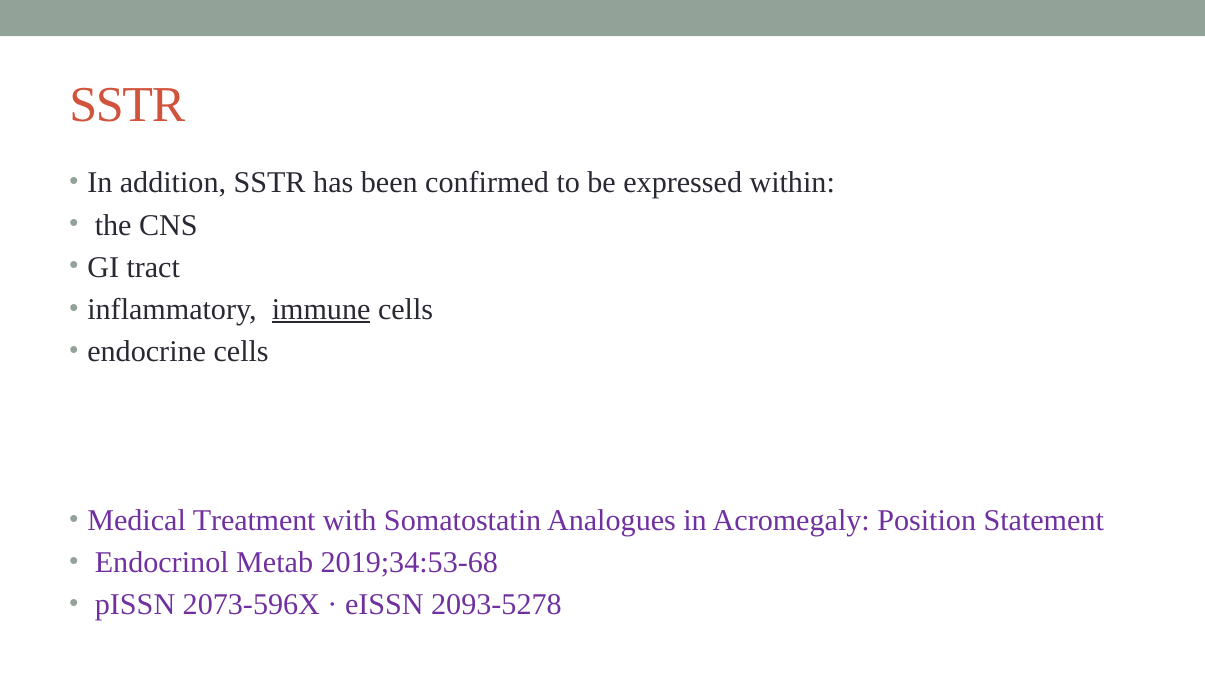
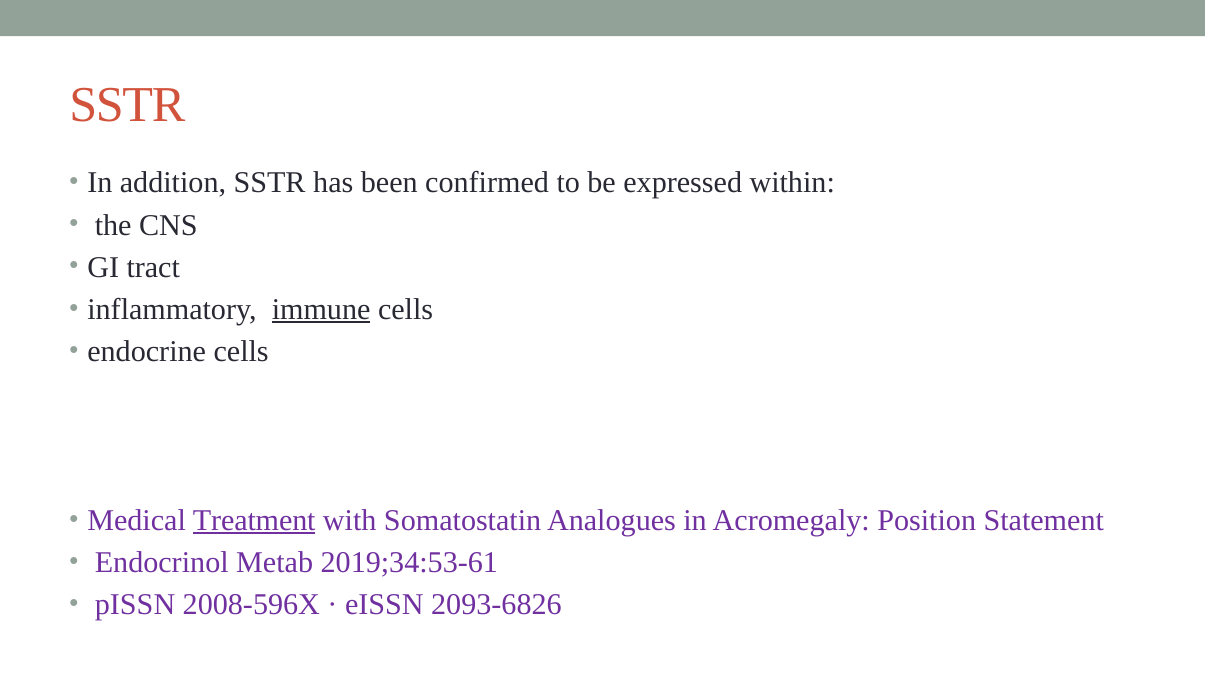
Treatment underline: none -> present (254, 520)
2019;34:53-68: 2019;34:53-68 -> 2019;34:53-61 (409, 562)
2073-596X: 2073-596X -> 2008-596X (251, 604)
2093-5278: 2093-5278 -> 2093-6826 (496, 604)
